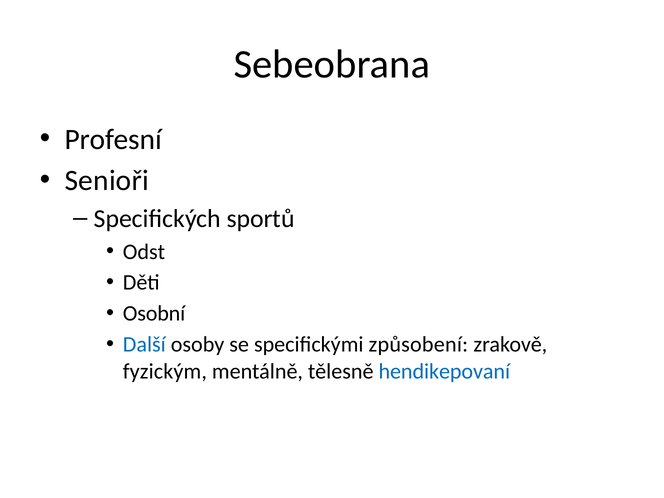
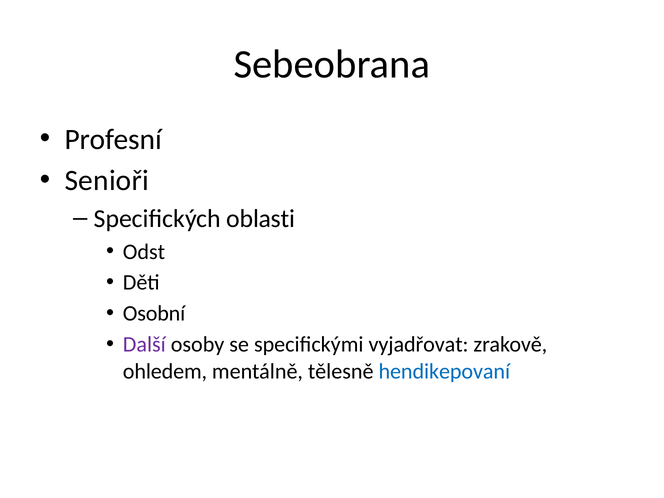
sportů: sportů -> oblasti (261, 219)
Další colour: blue -> purple (144, 345)
způsobení: způsobení -> vyjadřovat (418, 345)
fyzickým: fyzickým -> ohledem (165, 371)
